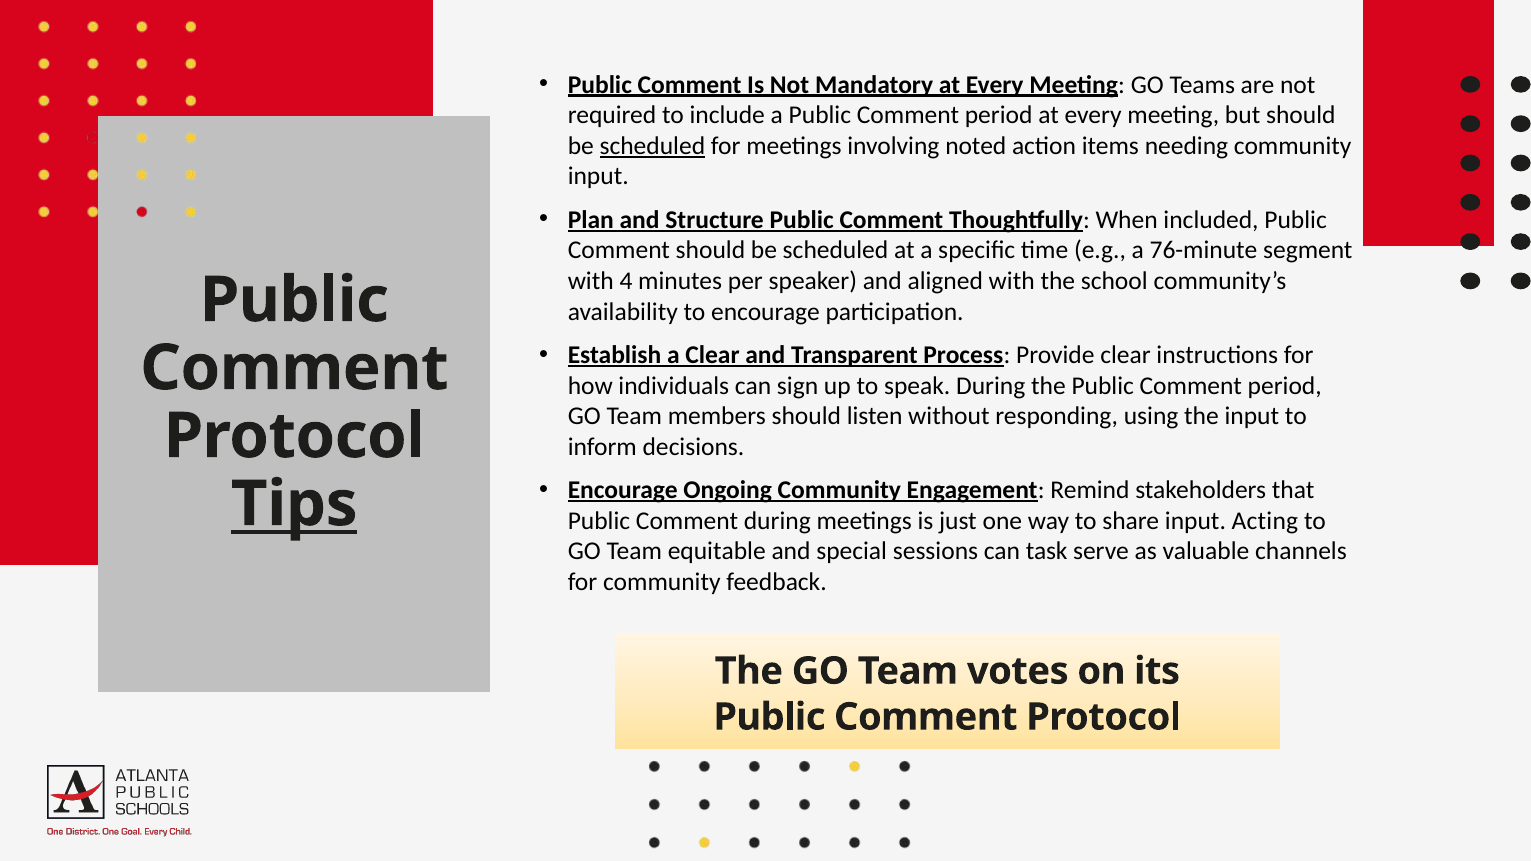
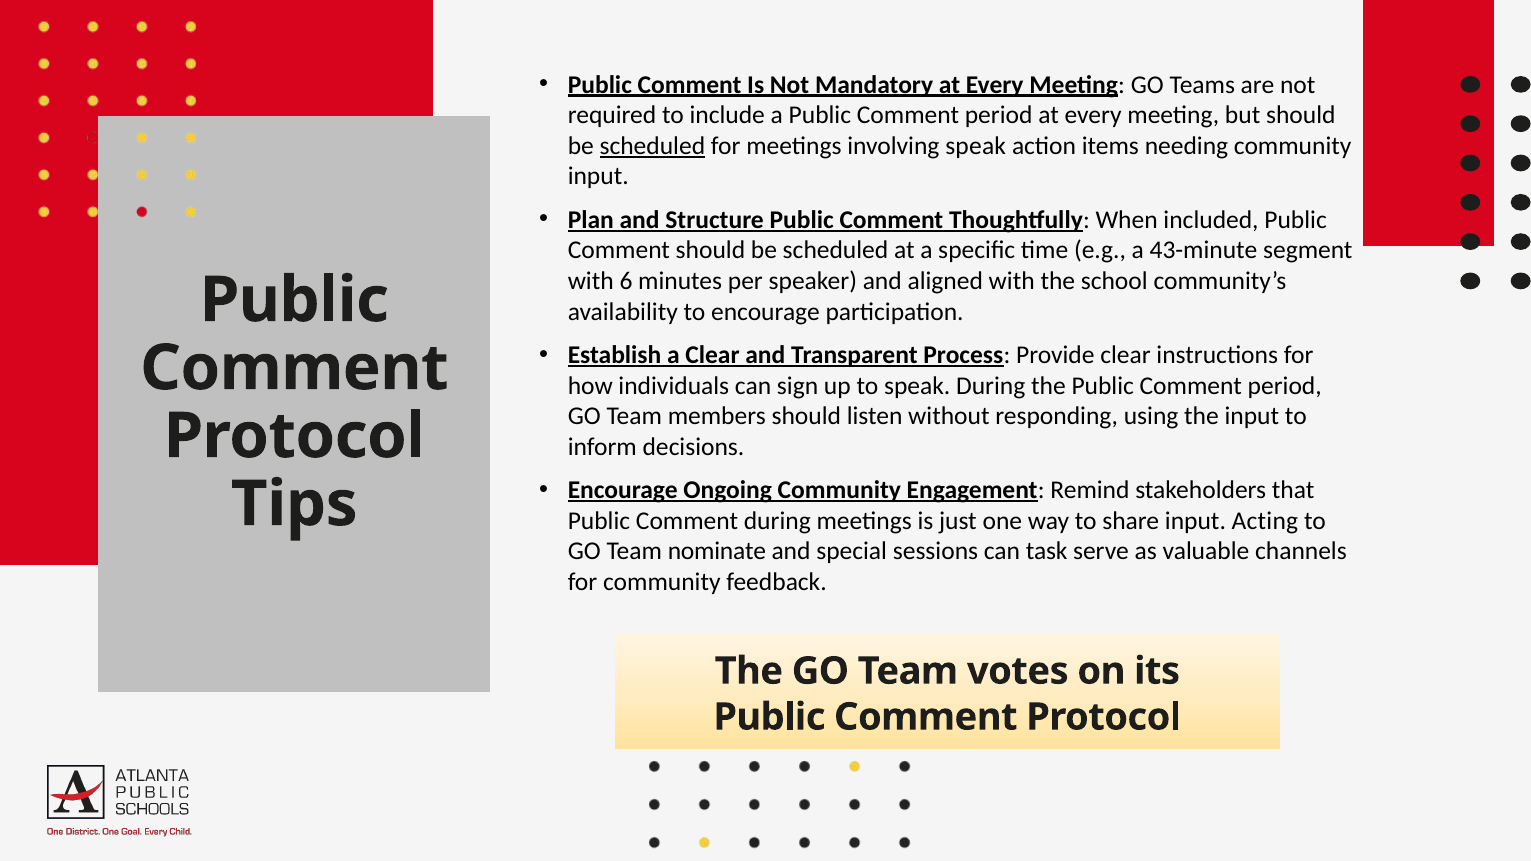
involving noted: noted -> speak (976, 146)
76-minute: 76-minute -> 43-minute (1203, 250)
4: 4 -> 6 (626, 281)
Tips underline: present -> none (294, 504)
equitable: equitable -> nominate (717, 552)
